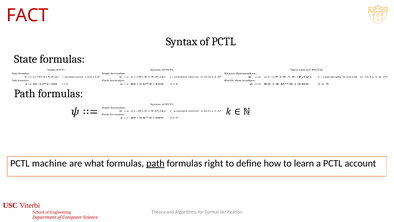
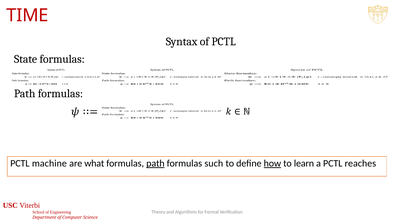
FACT: FACT -> TIME (27, 15)
right: right -> such (214, 163)
how underline: none -> present (272, 163)
account: account -> reaches (360, 163)
